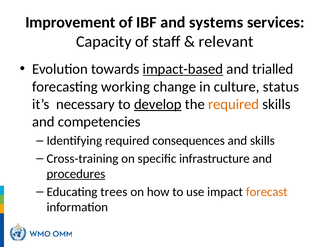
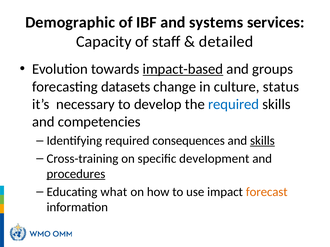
Improvement: Improvement -> Demographic (70, 22)
relevant: relevant -> detailed (226, 42)
trialled: trialled -> groups (273, 69)
working: working -> datasets (126, 87)
develop underline: present -> none (158, 104)
required colour: orange -> blue (234, 104)
skills underline: none -> present (262, 141)
infrastructure: infrastructure -> development (214, 159)
trees: trees -> what (114, 192)
